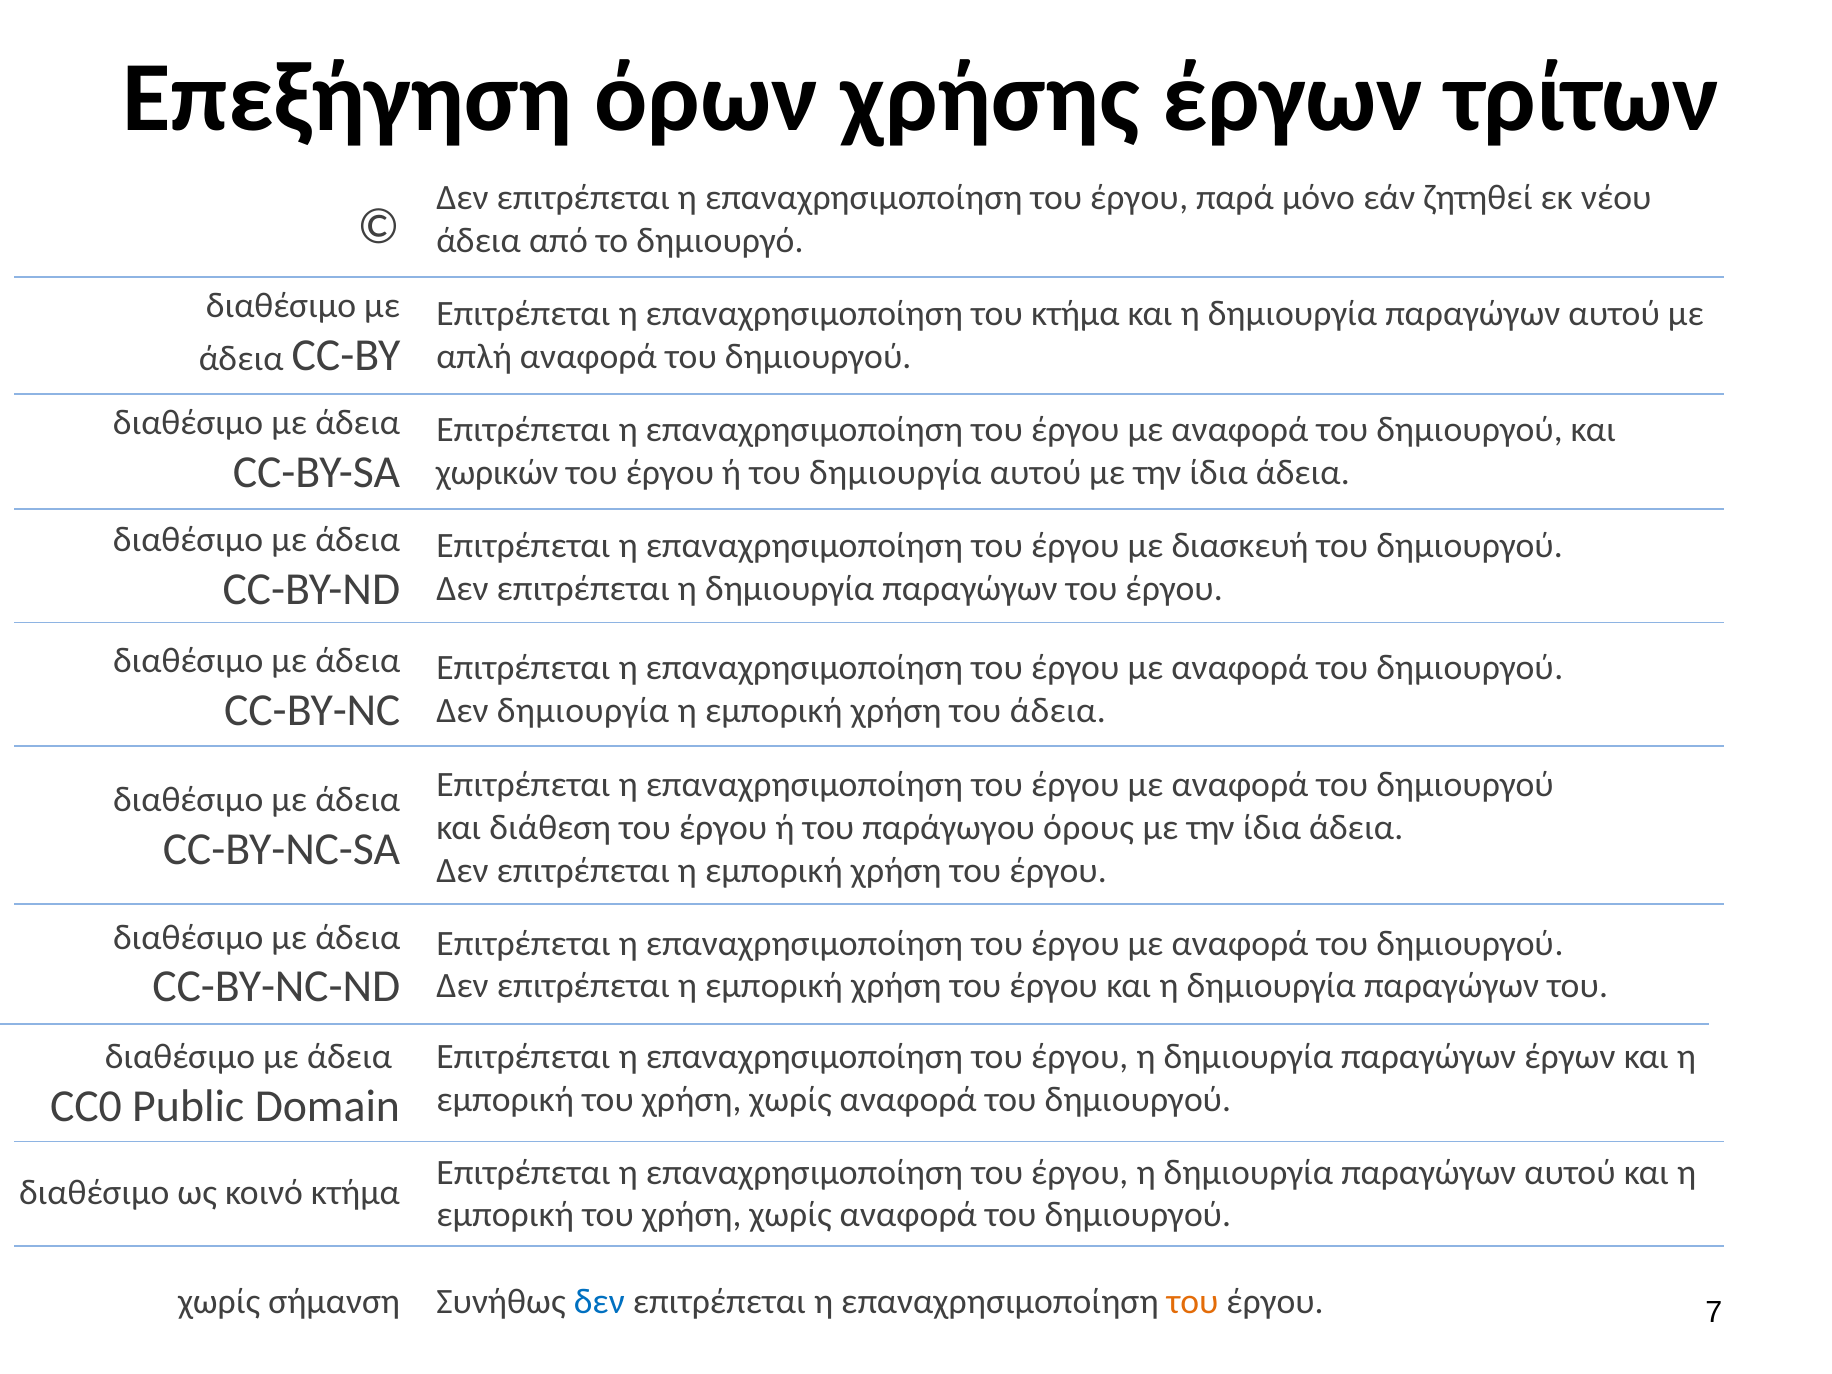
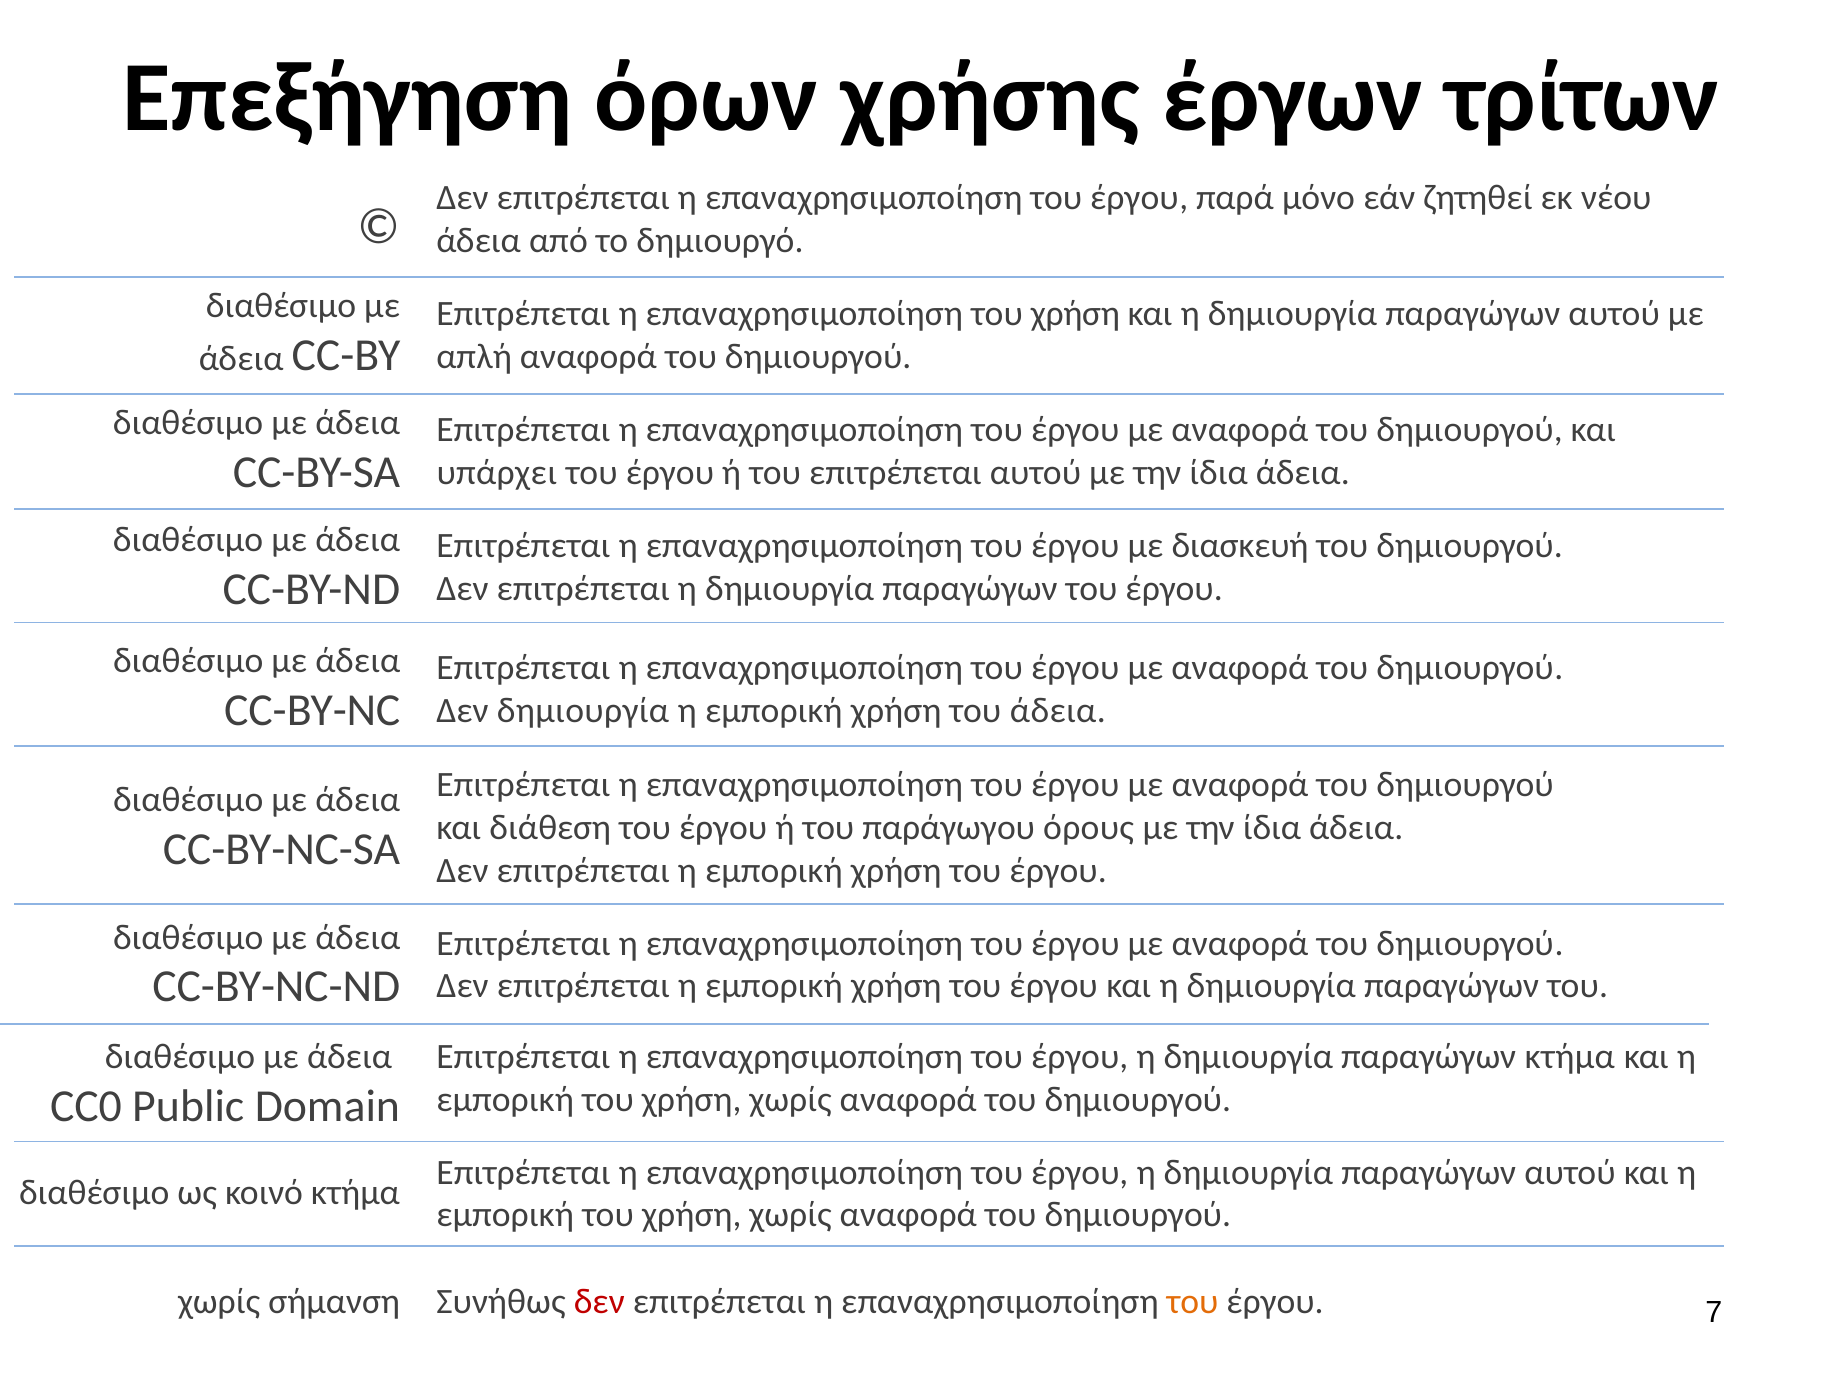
επαναχρησιμοποίηση του κτήμα: κτήμα -> χρήση (1075, 314)
χωρικών: χωρικών -> υπάρχει (497, 472)
του δημιουργία: δημιουργία -> επιτρέπεται (895, 472)
παραγώγων έργων: έργων -> κτήμα (1570, 1057)
δεν colour: blue -> red (599, 1302)
